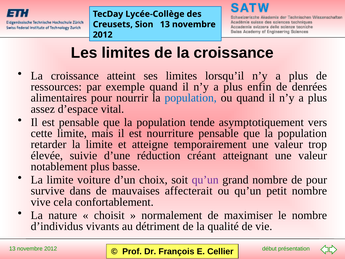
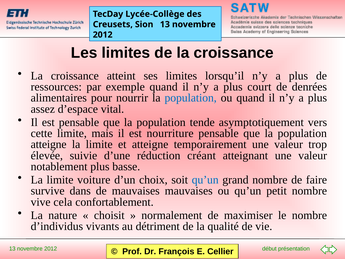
enfin: enfin -> court (259, 87)
retarder: retarder -> atteigne (49, 144)
qu’un colour: purple -> blue (205, 180)
de pour: pour -> faire (316, 180)
mauvaises affecterait: affecterait -> mauvaises (189, 191)
